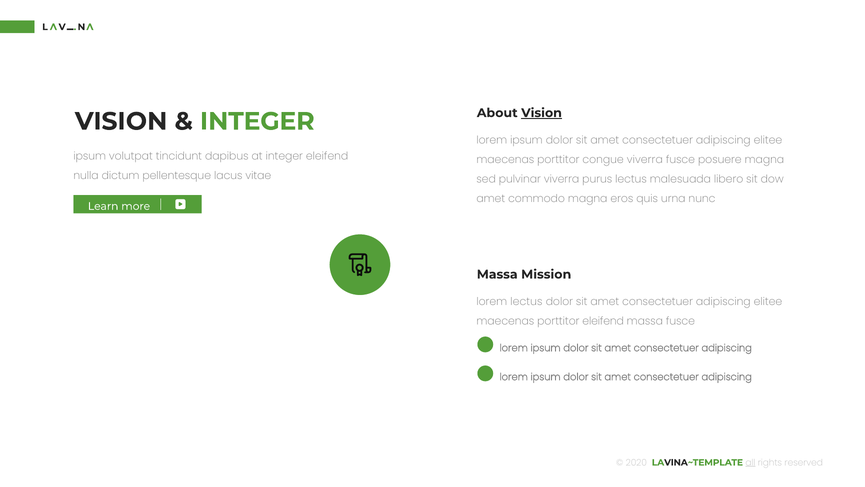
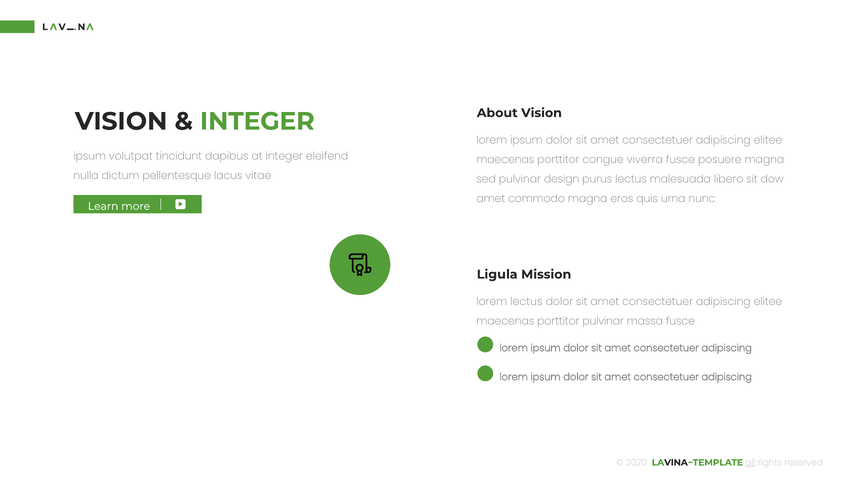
Vision underline: present -> none (542, 113)
pulvinar viverra: viverra -> design (562, 179)
Massa: Massa -> Ligula (497, 274)
porttitor eleifend: eleifend -> pulvinar (603, 321)
